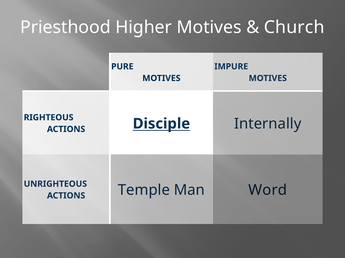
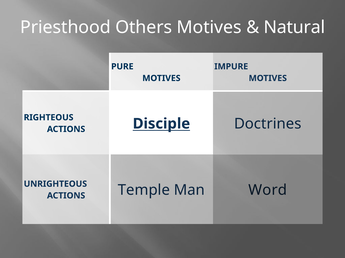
Higher: Higher -> Others (144, 27)
Church: Church -> Natural (294, 27)
Internally: Internally -> Doctrines (268, 124)
